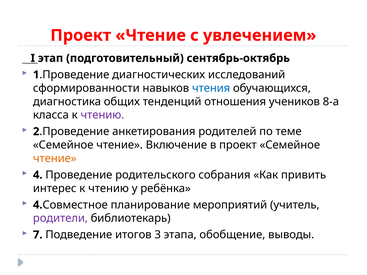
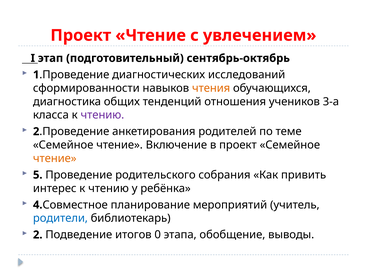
чтения colour: blue -> orange (211, 88)
8-а: 8-а -> 3-а (331, 102)
4: 4 -> 5 (38, 175)
родители colour: purple -> blue (60, 218)
7: 7 -> 2 (38, 235)
3: 3 -> 0 (158, 235)
